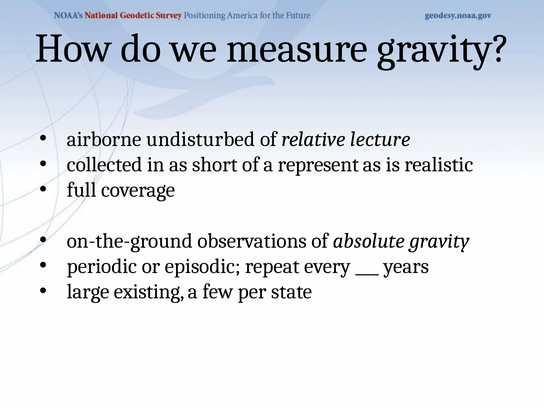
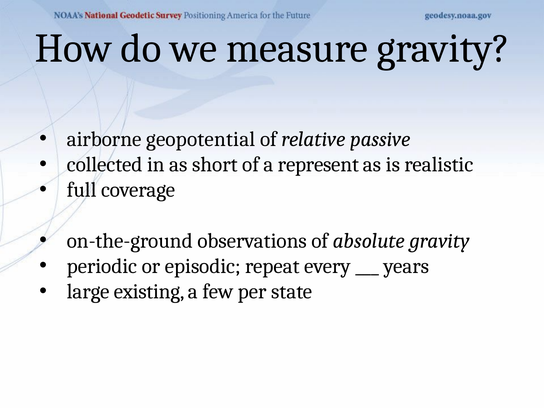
undisturbed: undisturbed -> geopotential (201, 139)
lecture: lecture -> passive (380, 139)
